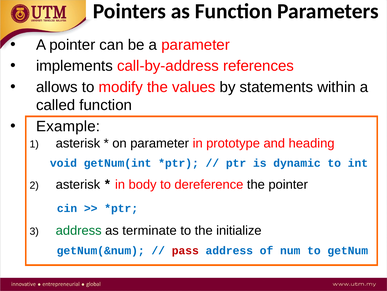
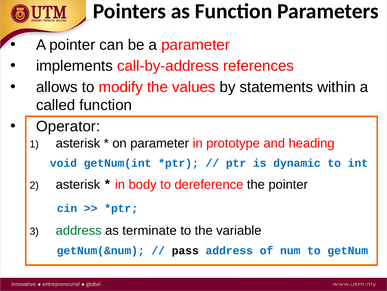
Example: Example -> Operator (68, 126)
initialize: initialize -> variable (239, 230)
pass colour: red -> black (185, 250)
